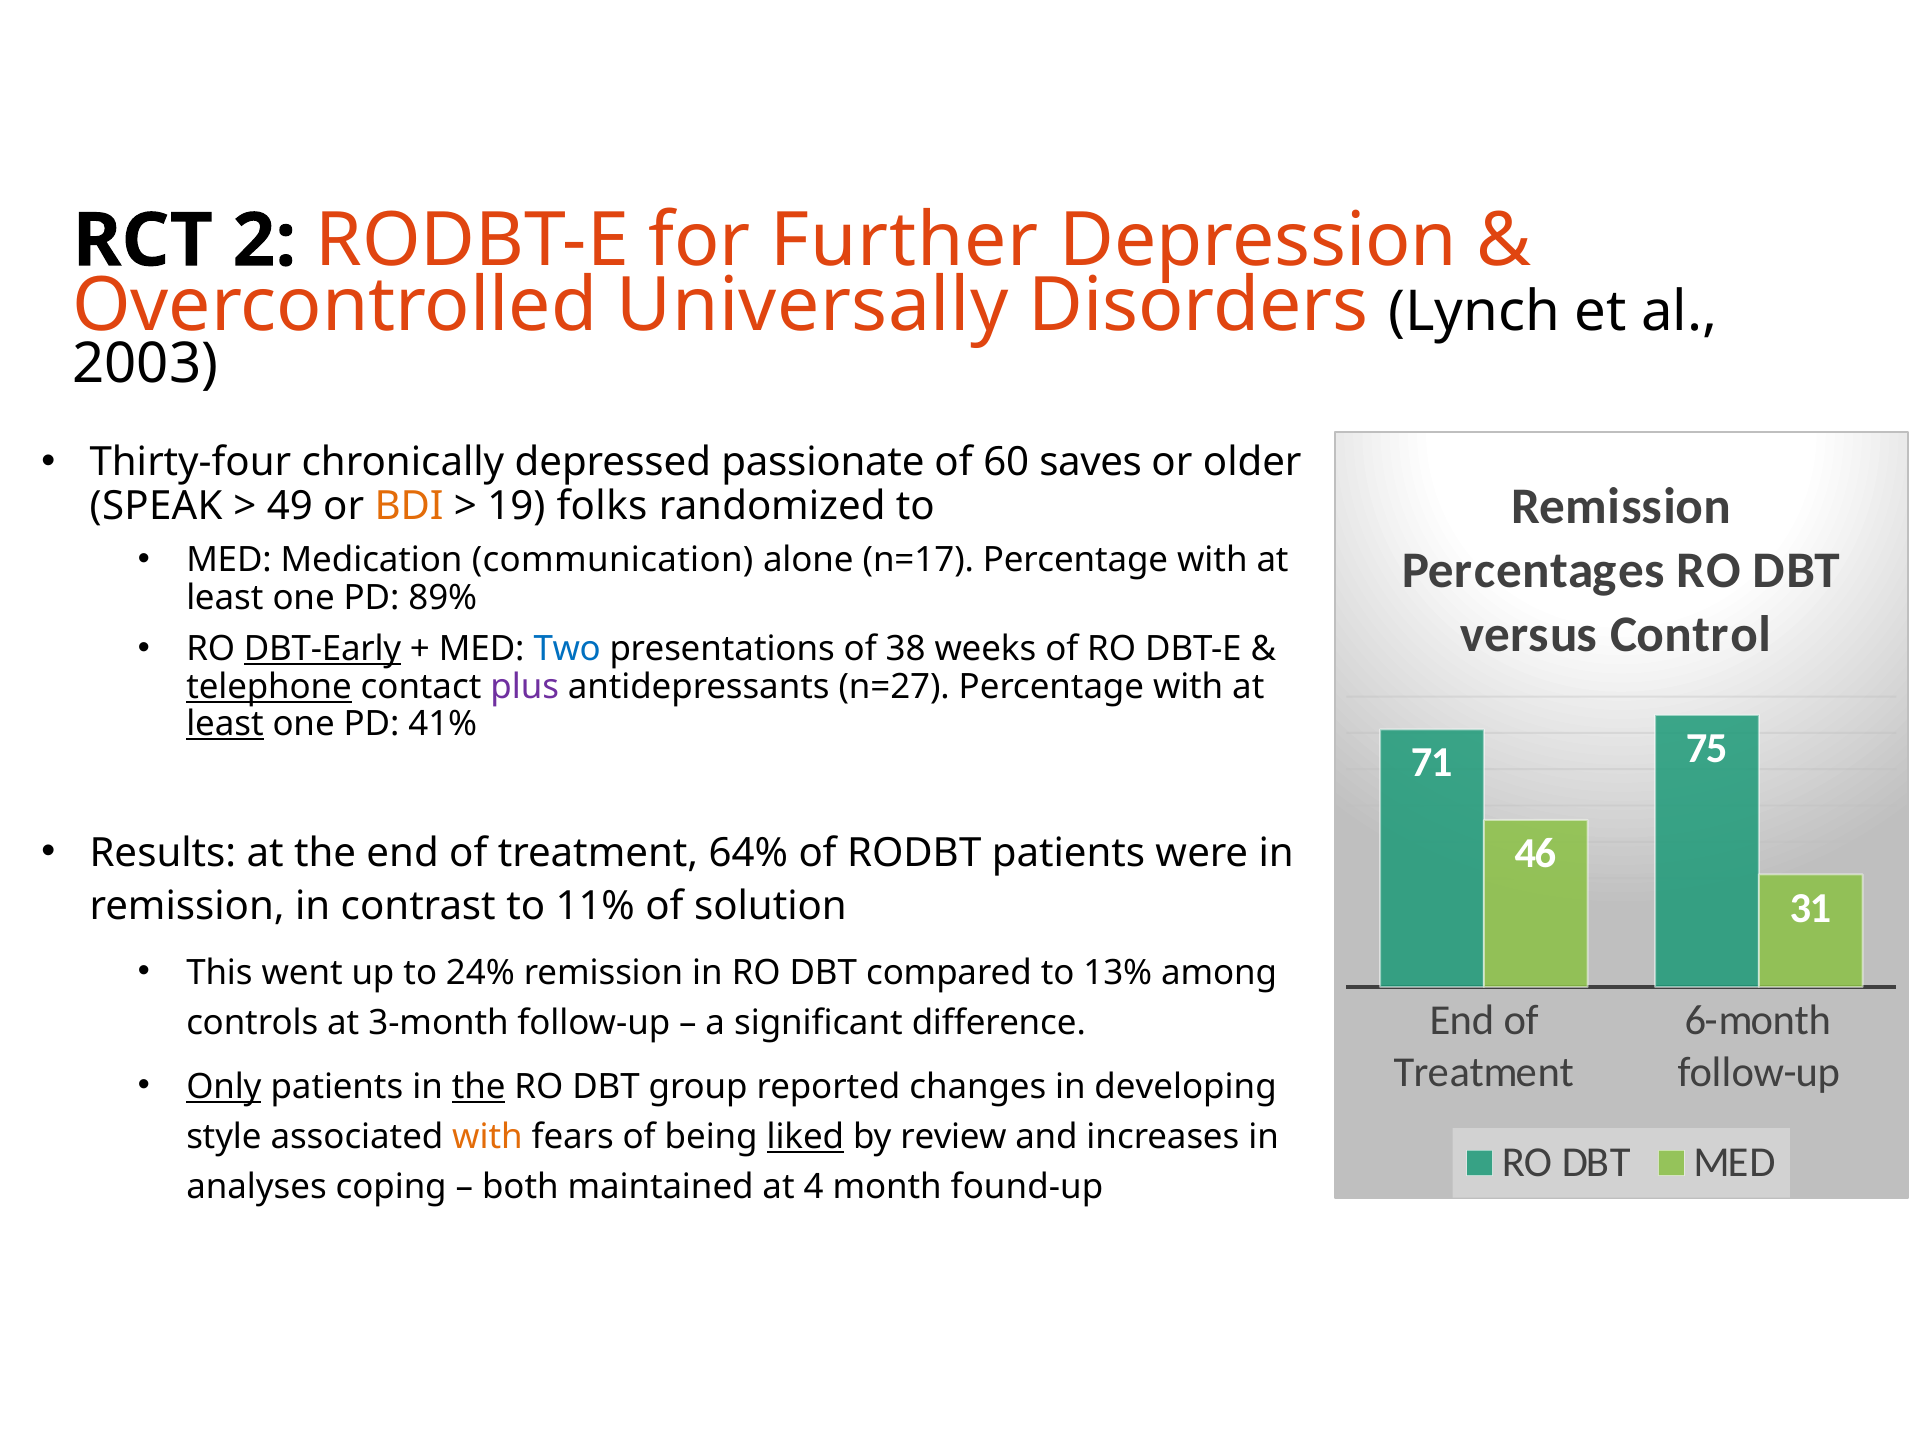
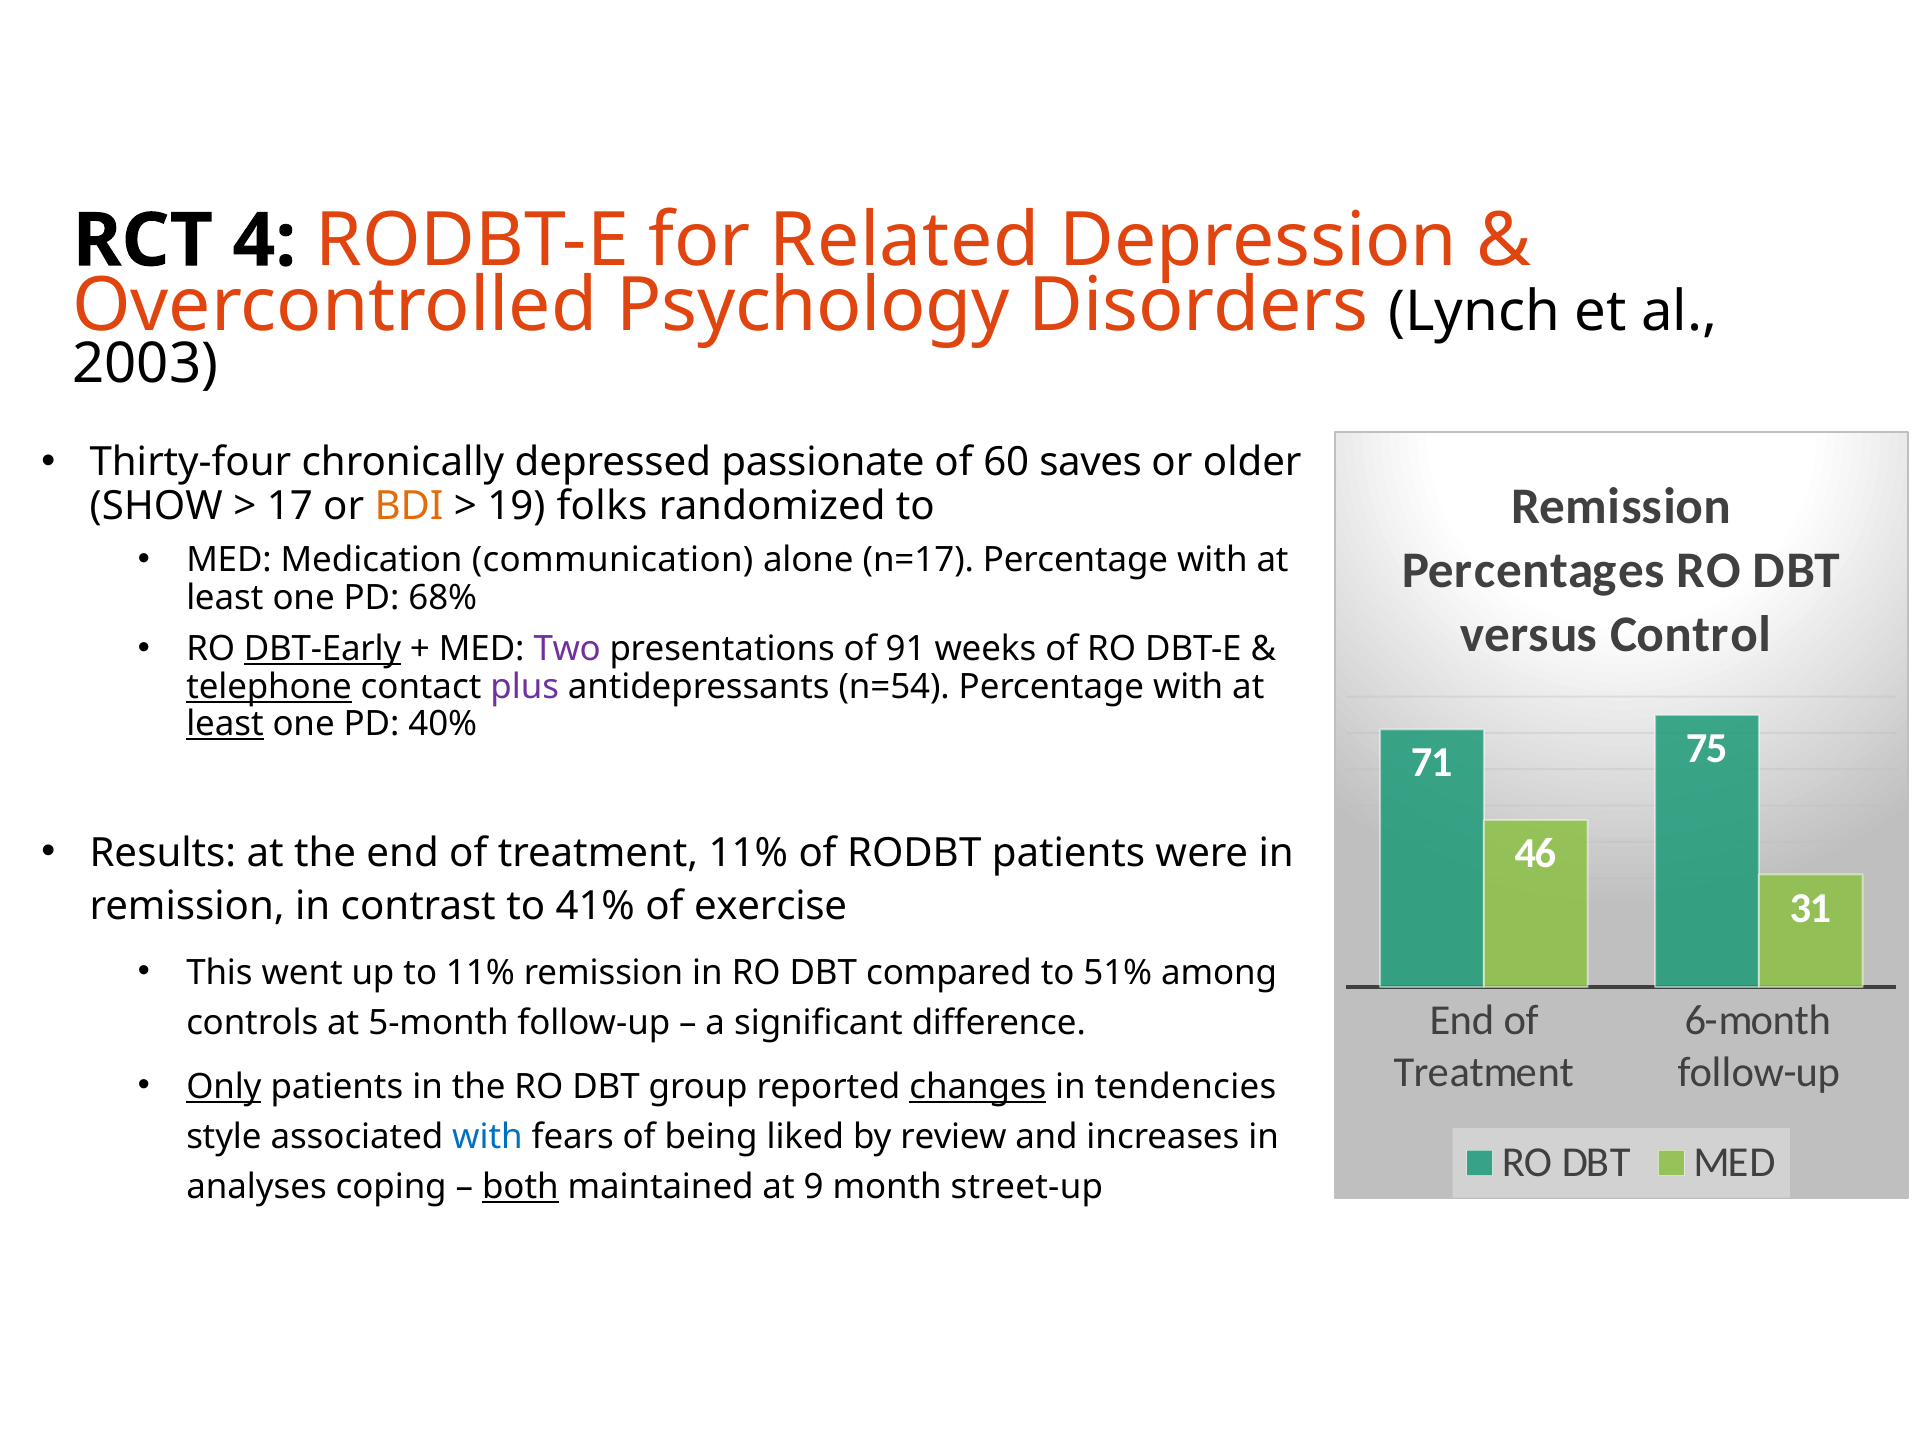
2: 2 -> 4 (264, 241)
Further: Further -> Related (905, 241)
Universally: Universally -> Psychology (813, 306)
SPEAK: SPEAK -> SHOW (156, 506)
49: 49 -> 17 (290, 506)
89%: 89% -> 68% (443, 598)
Two colour: blue -> purple (567, 649)
38: 38 -> 91 (906, 649)
n=27: n=27 -> n=54 (894, 686)
41%: 41% -> 40% (443, 724)
treatment 64%: 64% -> 11% (748, 853)
11%: 11% -> 41% (595, 906)
solution: solution -> exercise (771, 906)
to 24%: 24% -> 11% (480, 972)
13%: 13% -> 51% (1118, 972)
3-month: 3-month -> 5-month (439, 1022)
the underline: present -> none (479, 1086)
changes underline: none -> present (978, 1086)
developing: developing -> tendencies (1185, 1086)
with colour: orange -> blue (487, 1136)
liked underline: present -> none (805, 1136)
both underline: none -> present (520, 1187)
4: 4 -> 9 (814, 1187)
found-up: found-up -> street-up (1027, 1187)
